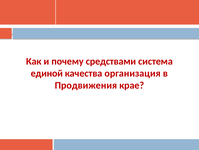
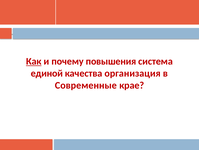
Как underline: none -> present (34, 61)
средствами: средствами -> повышения (111, 61)
Продвижения: Продвижения -> Современные (86, 85)
